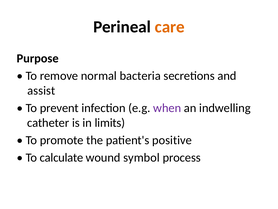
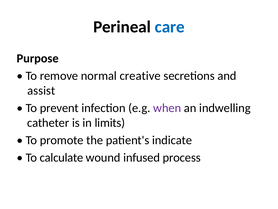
care colour: orange -> blue (170, 27)
bacteria: bacteria -> creative (140, 76)
positive: positive -> indicate (172, 140)
symbol: symbol -> infused (142, 157)
